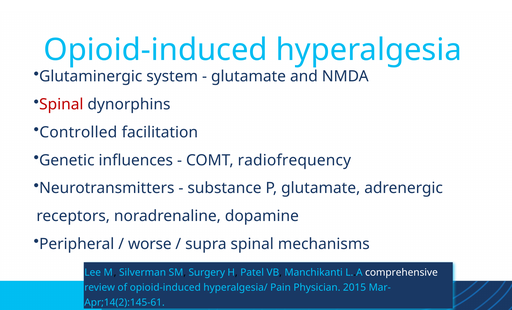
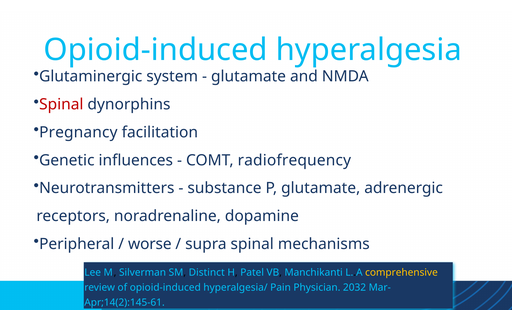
Controlled: Controlled -> Pregnancy (78, 132)
Surgery: Surgery -> Distinct (207, 273)
comprehensive colour: white -> yellow (401, 273)
2015: 2015 -> 2032 (355, 288)
